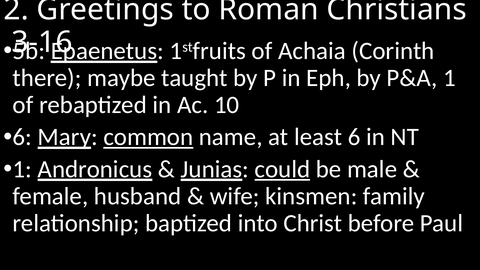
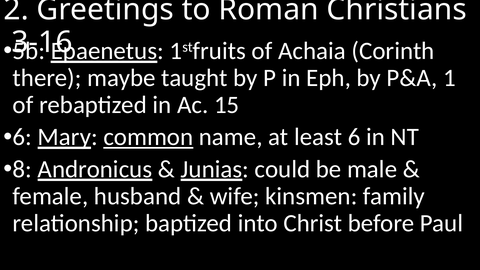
10: 10 -> 15 (227, 105)
1: 1 -> 8 (22, 169)
could underline: present -> none (282, 169)
